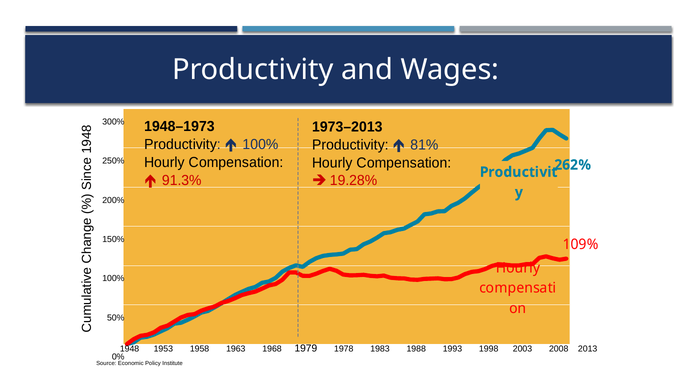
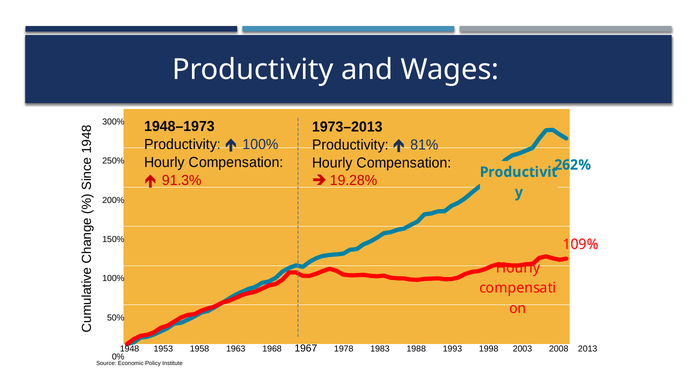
1979: 1979 -> 1967 (306, 349)
